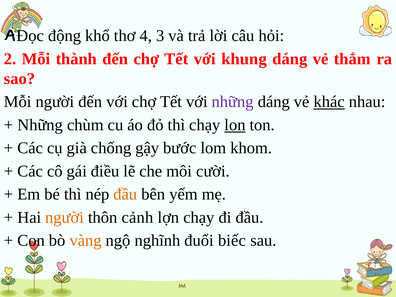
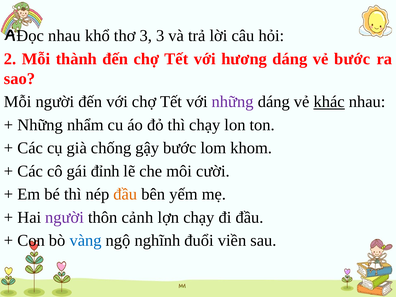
động: động -> nhau (64, 36)
thơ 4: 4 -> 3 (146, 36)
khung: khung -> hương (244, 59)
vẻ thắm: thắm -> bước (352, 59)
chùm: chùm -> nhẩm (85, 125)
lon underline: present -> none (235, 125)
điều: điều -> đỉnh (105, 171)
người colour: orange -> purple (65, 217)
vàng colour: orange -> blue (86, 240)
biếc: biếc -> viền (232, 240)
